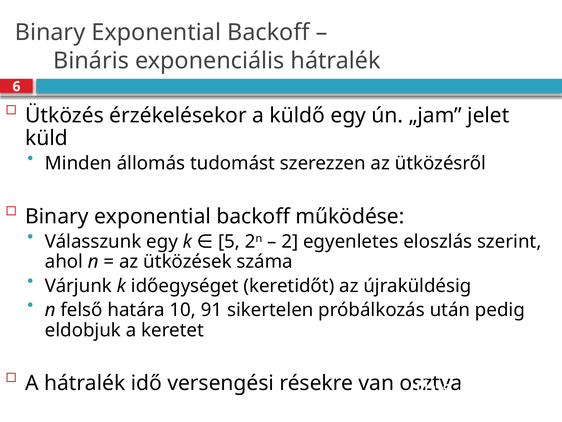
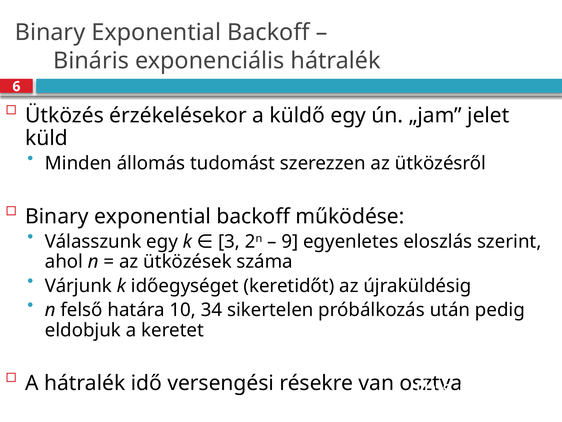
5: 5 -> 3 (229, 241)
2: 2 -> 9 (290, 241)
91: 91 -> 34 (212, 310)
